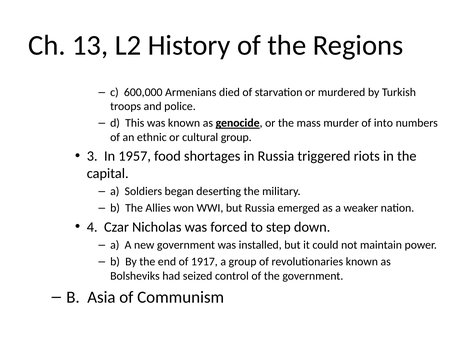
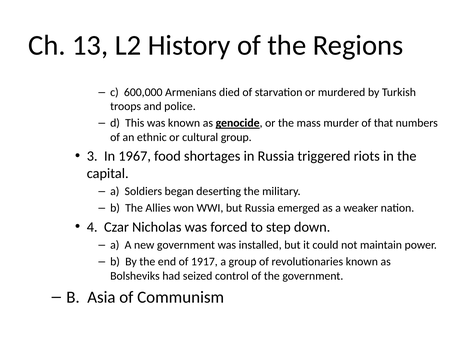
into: into -> that (383, 123)
1957: 1957 -> 1967 (135, 156)
